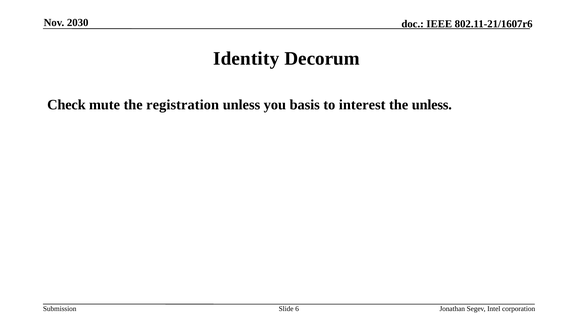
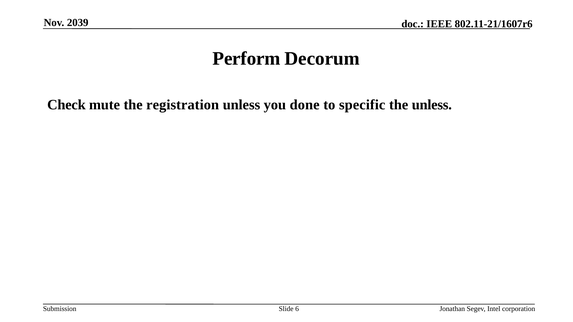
2030: 2030 -> 2039 (78, 23)
Identity: Identity -> Perform (246, 59)
basis: basis -> done (305, 105)
interest: interest -> specific (362, 105)
